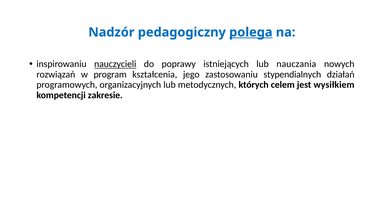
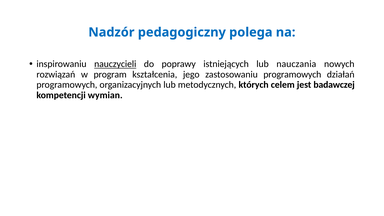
polega underline: present -> none (251, 32)
zastosowaniu stypendialnych: stypendialnych -> programowych (292, 74)
wysiłkiem: wysiłkiem -> badawczej (334, 85)
zakresie: zakresie -> wymian (105, 95)
